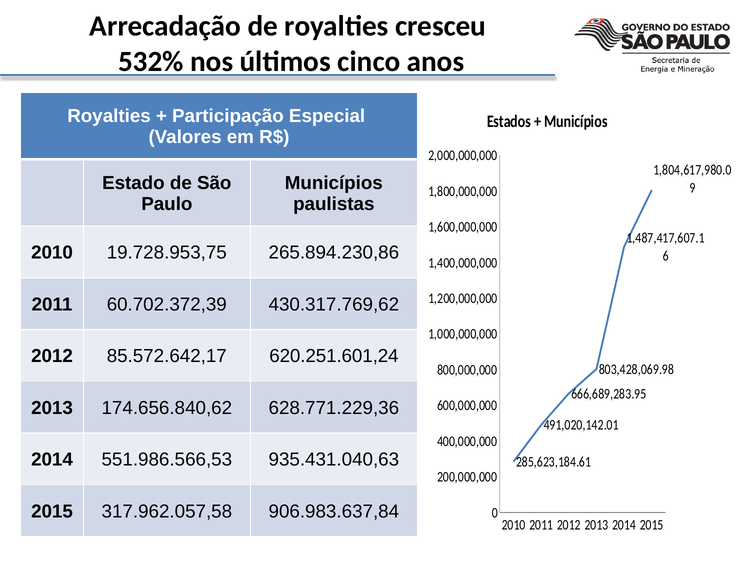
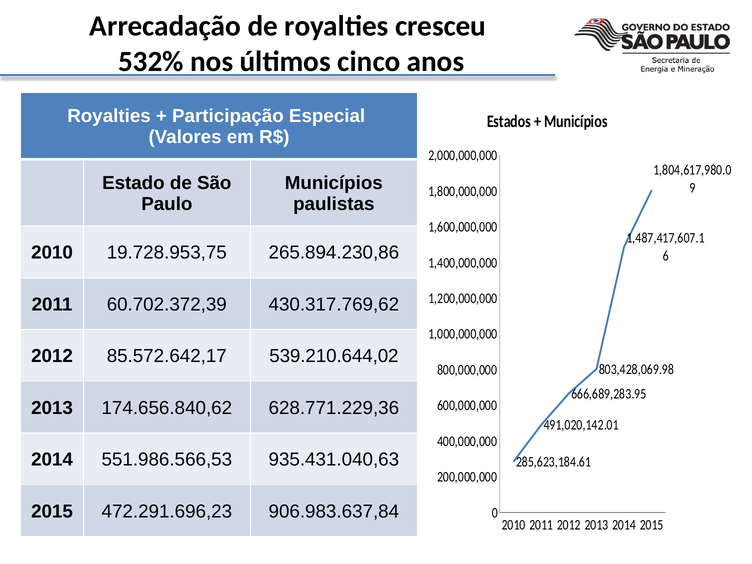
620.251.601,24: 620.251.601,24 -> 539.210.644,02 (334, 356)
317.962.057,58: 317.962.057,58 -> 472.291.696,23 (167, 511)
